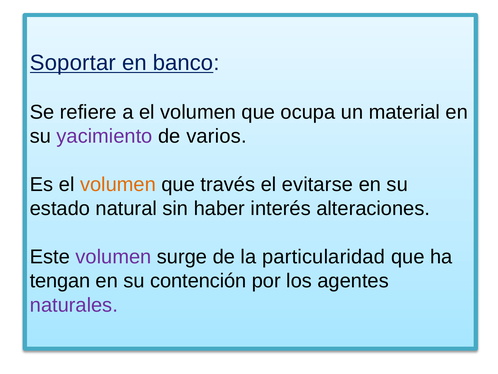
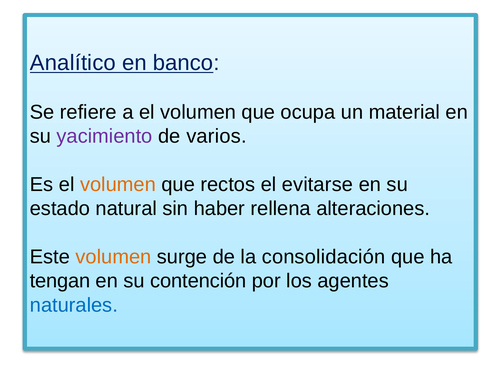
Soportar: Soportar -> Analítico (73, 63)
través: través -> rectos (228, 184)
interés: interés -> rellena (281, 208)
volumen colour: purple -> orange (113, 257)
particularidad: particularidad -> consolidación (324, 257)
naturales colour: purple -> blue (74, 305)
